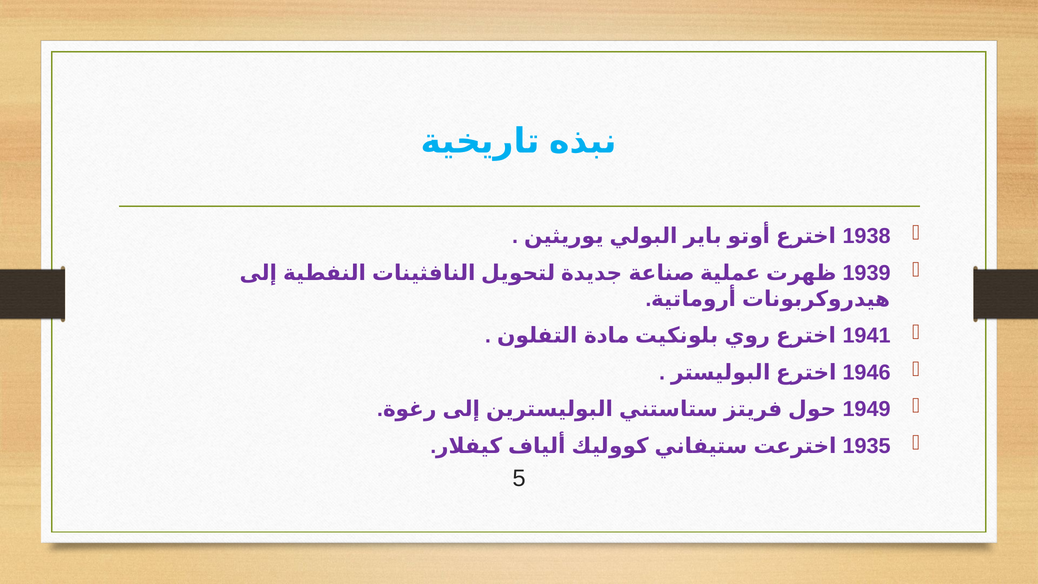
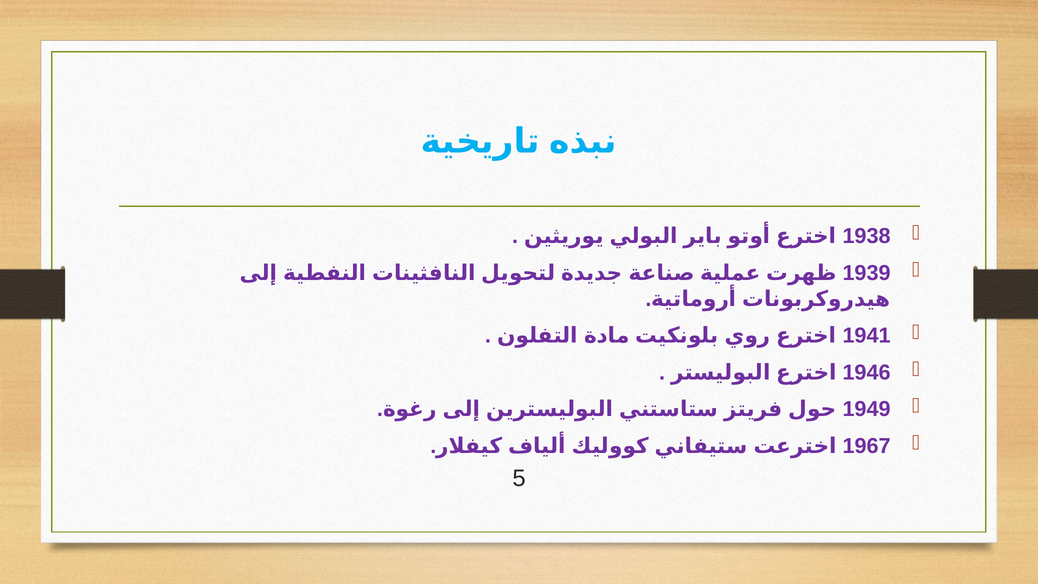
1935: 1935 -> 1967 (867, 446)
